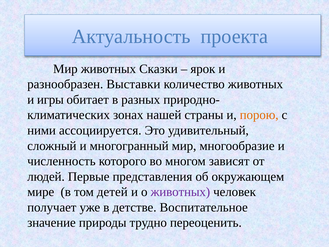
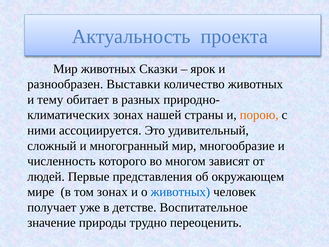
игры: игры -> тему (50, 100)
том детей: детей -> зонах (112, 192)
животных colour: purple -> blue (180, 192)
